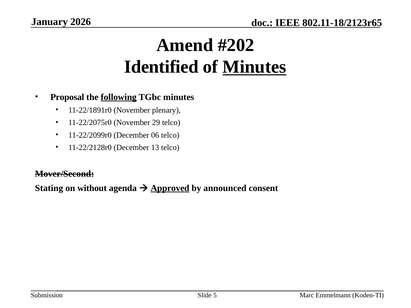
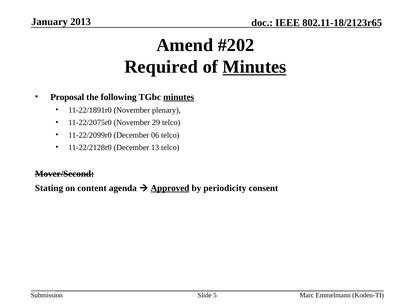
2026: 2026 -> 2013 (81, 22)
Identified: Identified -> Required (161, 67)
following underline: present -> none (119, 97)
minutes underline: none -> present (179, 97)
without: without -> content (92, 188)
announced: announced -> periodicity (225, 188)
